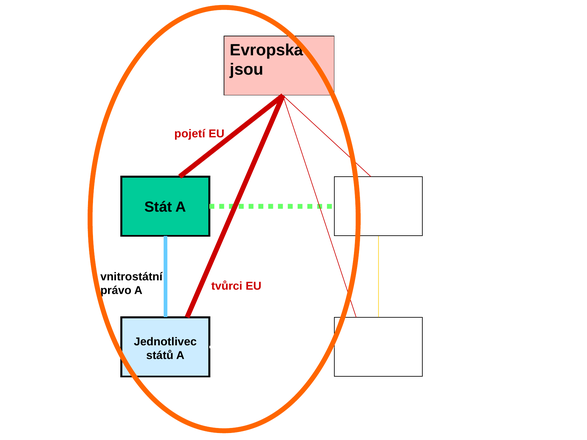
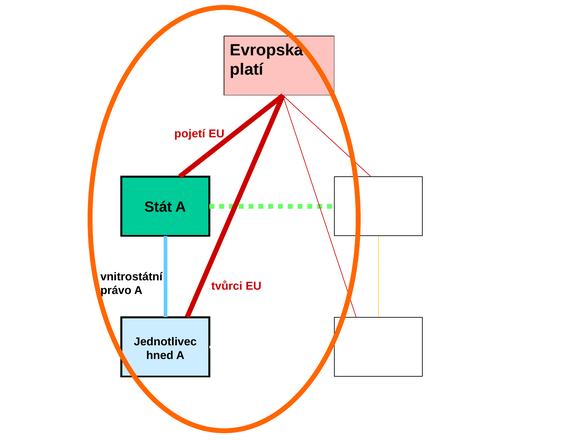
jsou: jsou -> platí (247, 70)
států: států -> hned (160, 356)
